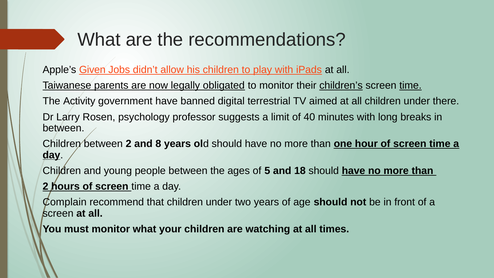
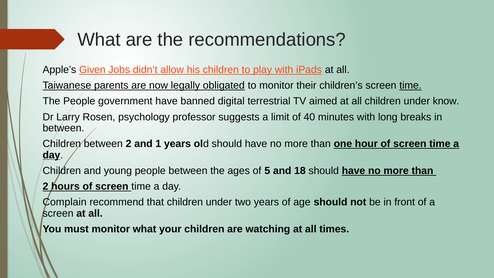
children’s underline: present -> none (341, 85)
The Activity: Activity -> People (79, 101)
there: there -> know (446, 101)
8: 8 -> 1 (158, 144)
